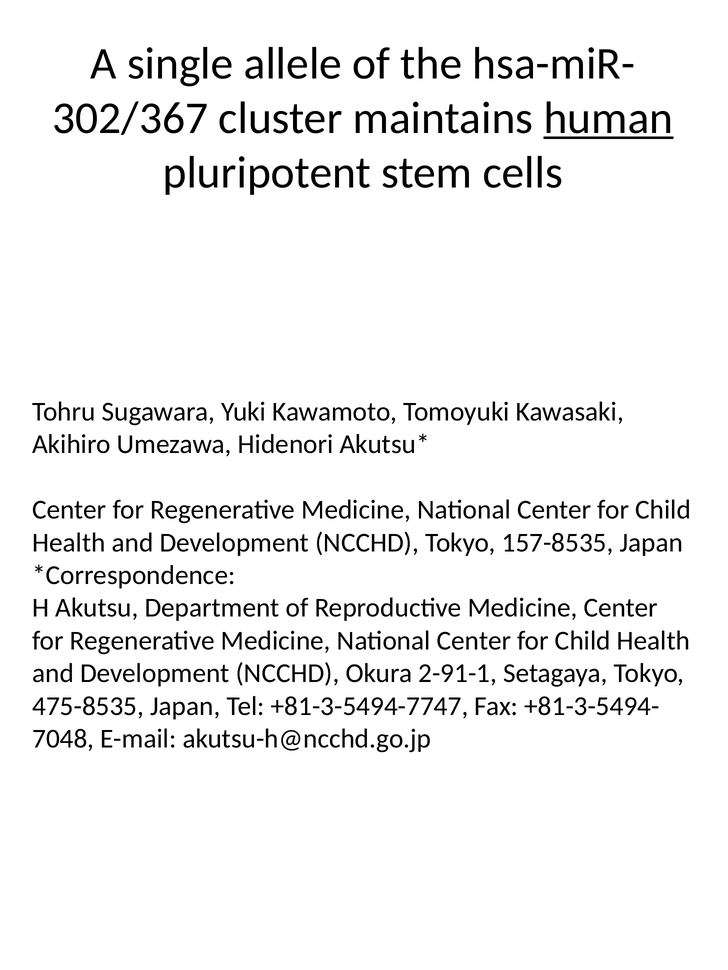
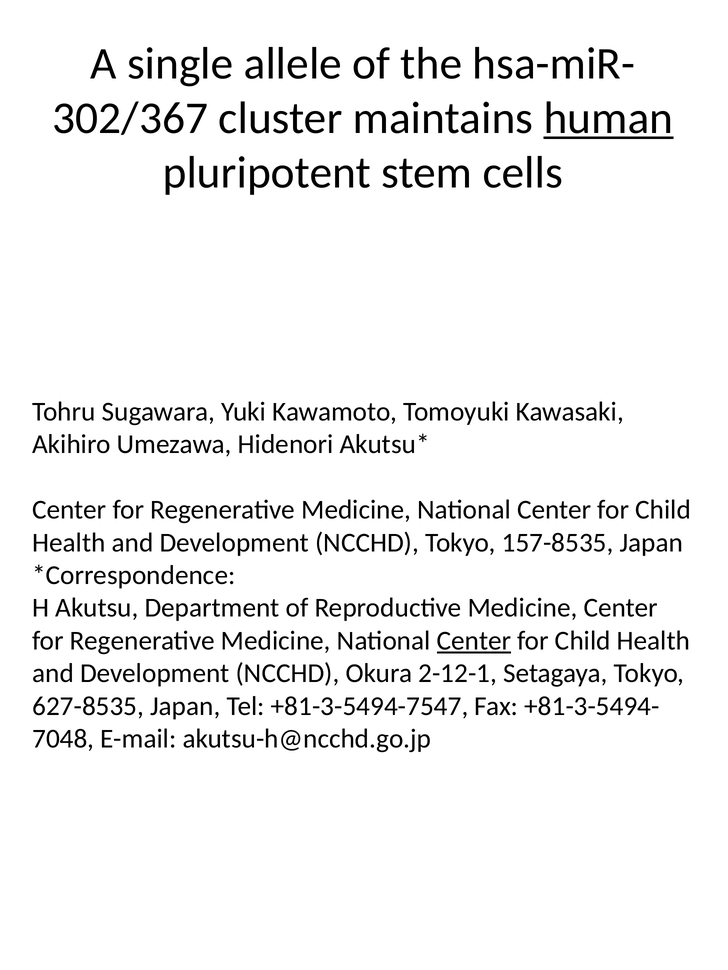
Center underline: none -> present (474, 641)
2-91-1: 2-91-1 -> 2-12-1 (458, 674)
475-8535: 475-8535 -> 627-8535 (88, 707)
+81-3-5494-7747: +81-3-5494-7747 -> +81-3-5494-7547 (370, 707)
